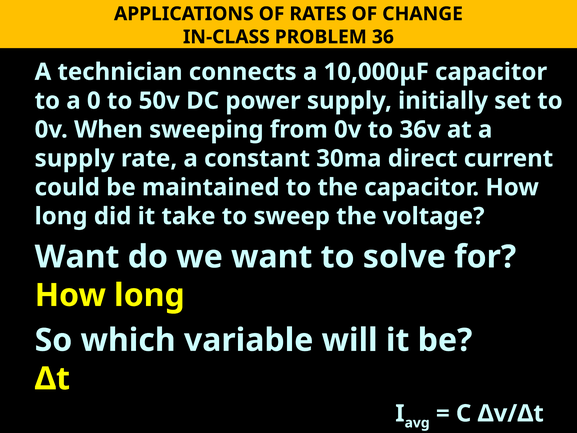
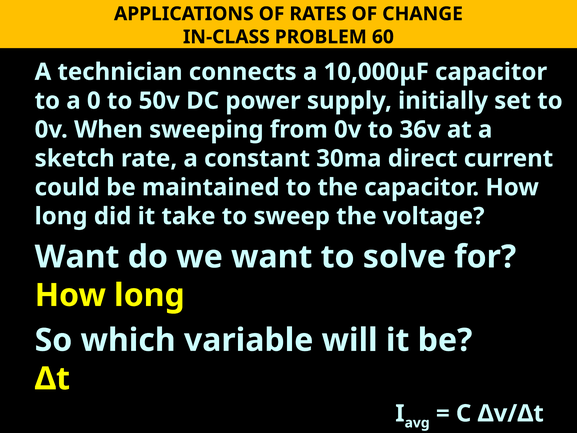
36: 36 -> 60 (383, 37)
supply: supply -> sketch (75, 158)
